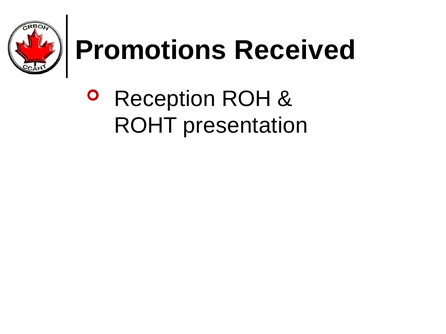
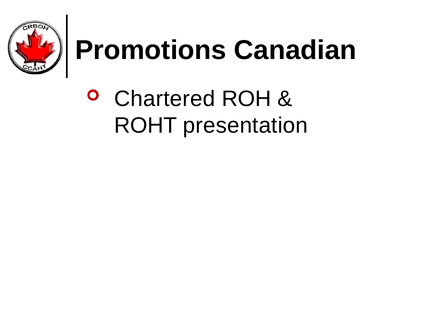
Received: Received -> Canadian (295, 50)
Reception: Reception -> Chartered (165, 99)
